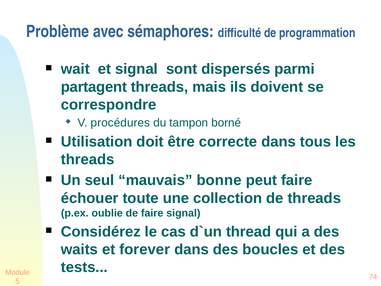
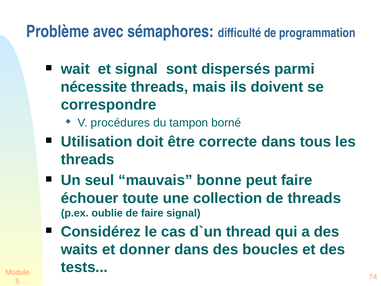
partagent: partagent -> nécessite (94, 87)
forever: forever -> donner (145, 249)
